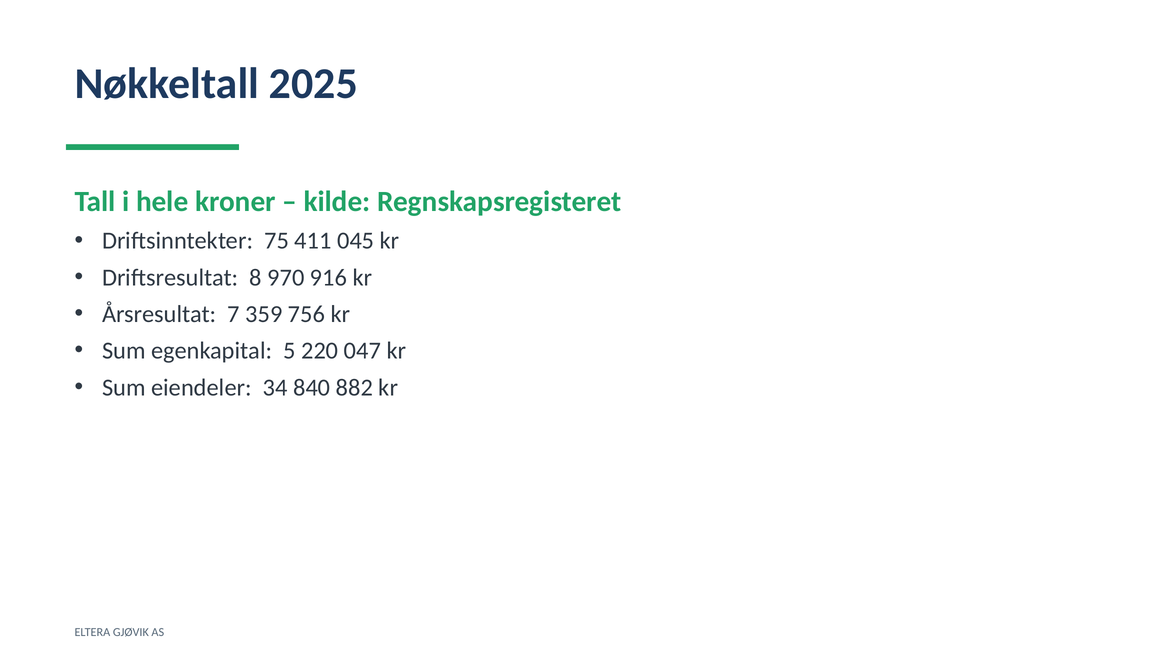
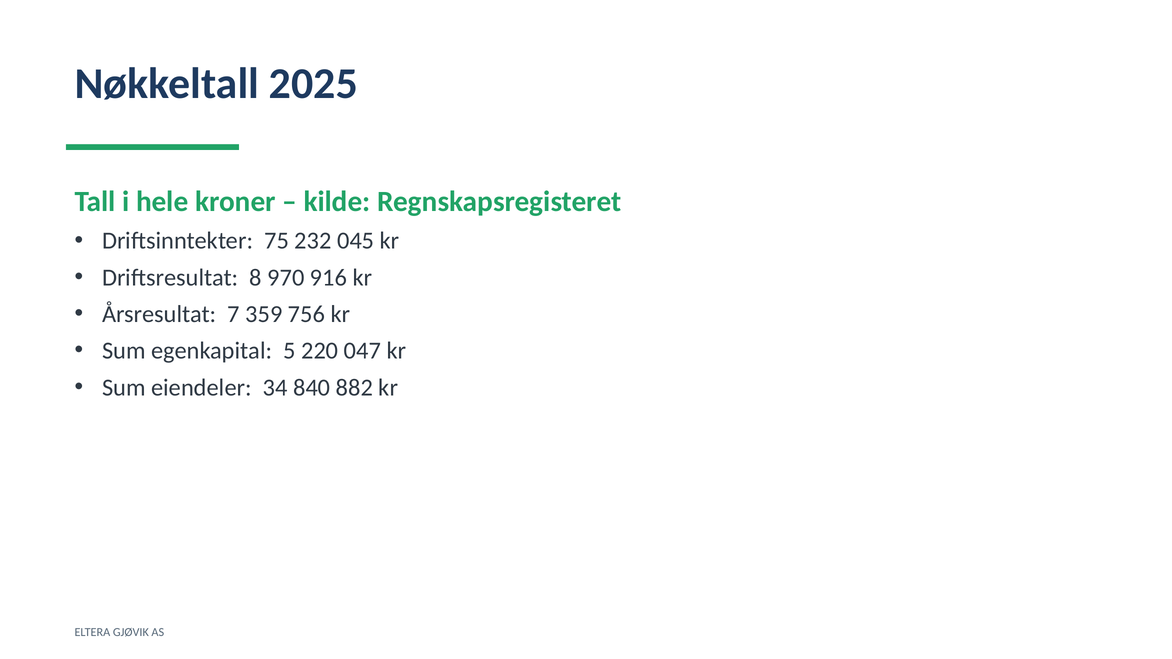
411: 411 -> 232 (313, 241)
